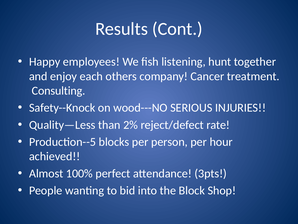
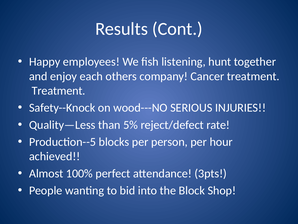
Consulting: Consulting -> Treatment (59, 90)
2%: 2% -> 5% (131, 125)
